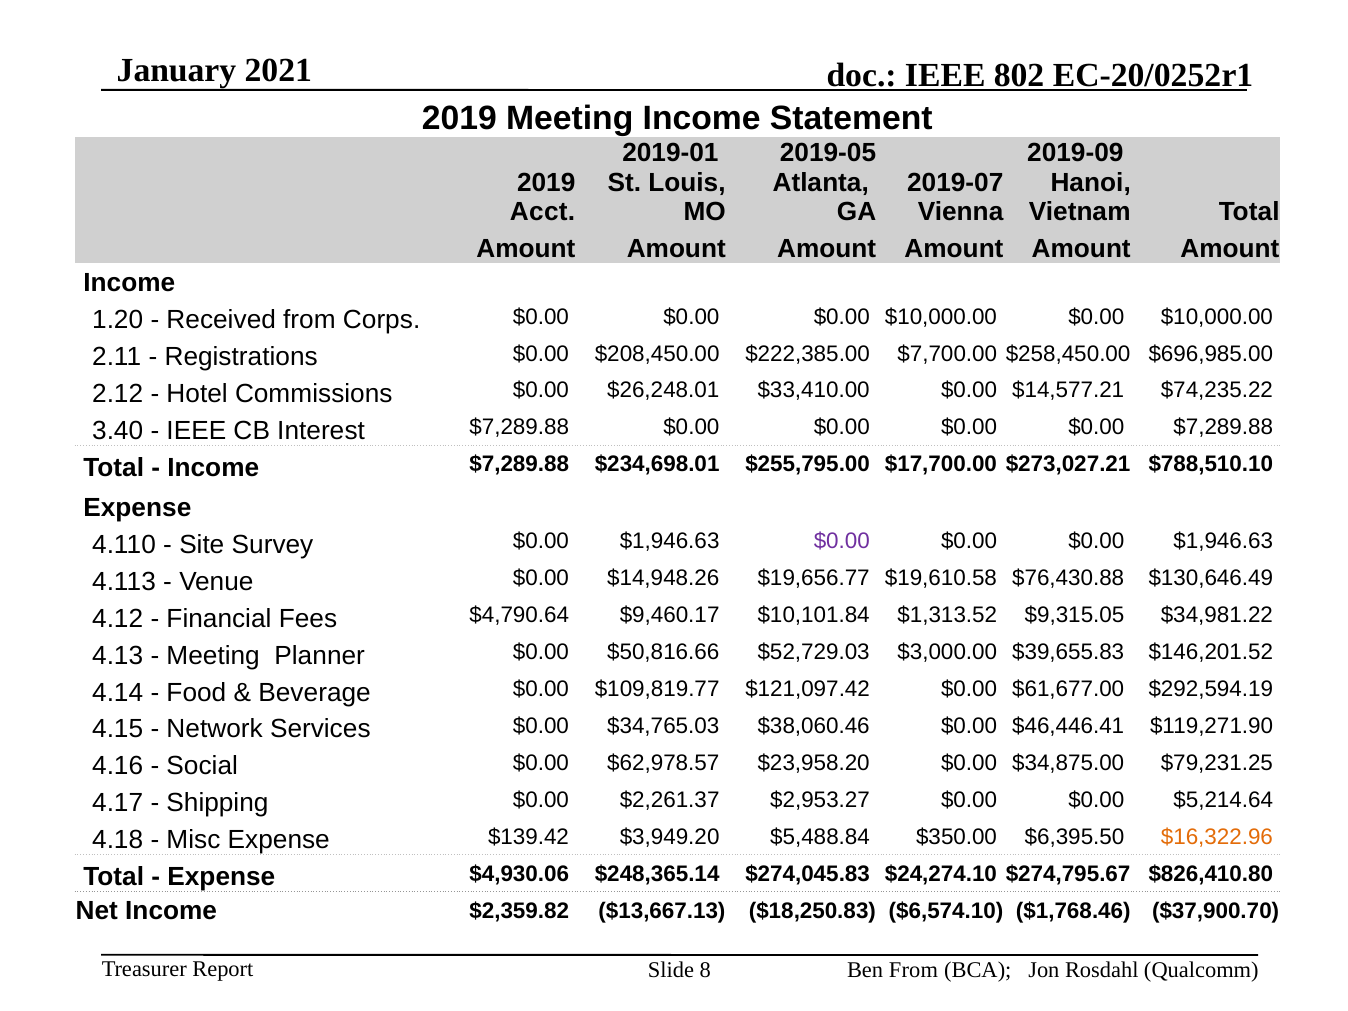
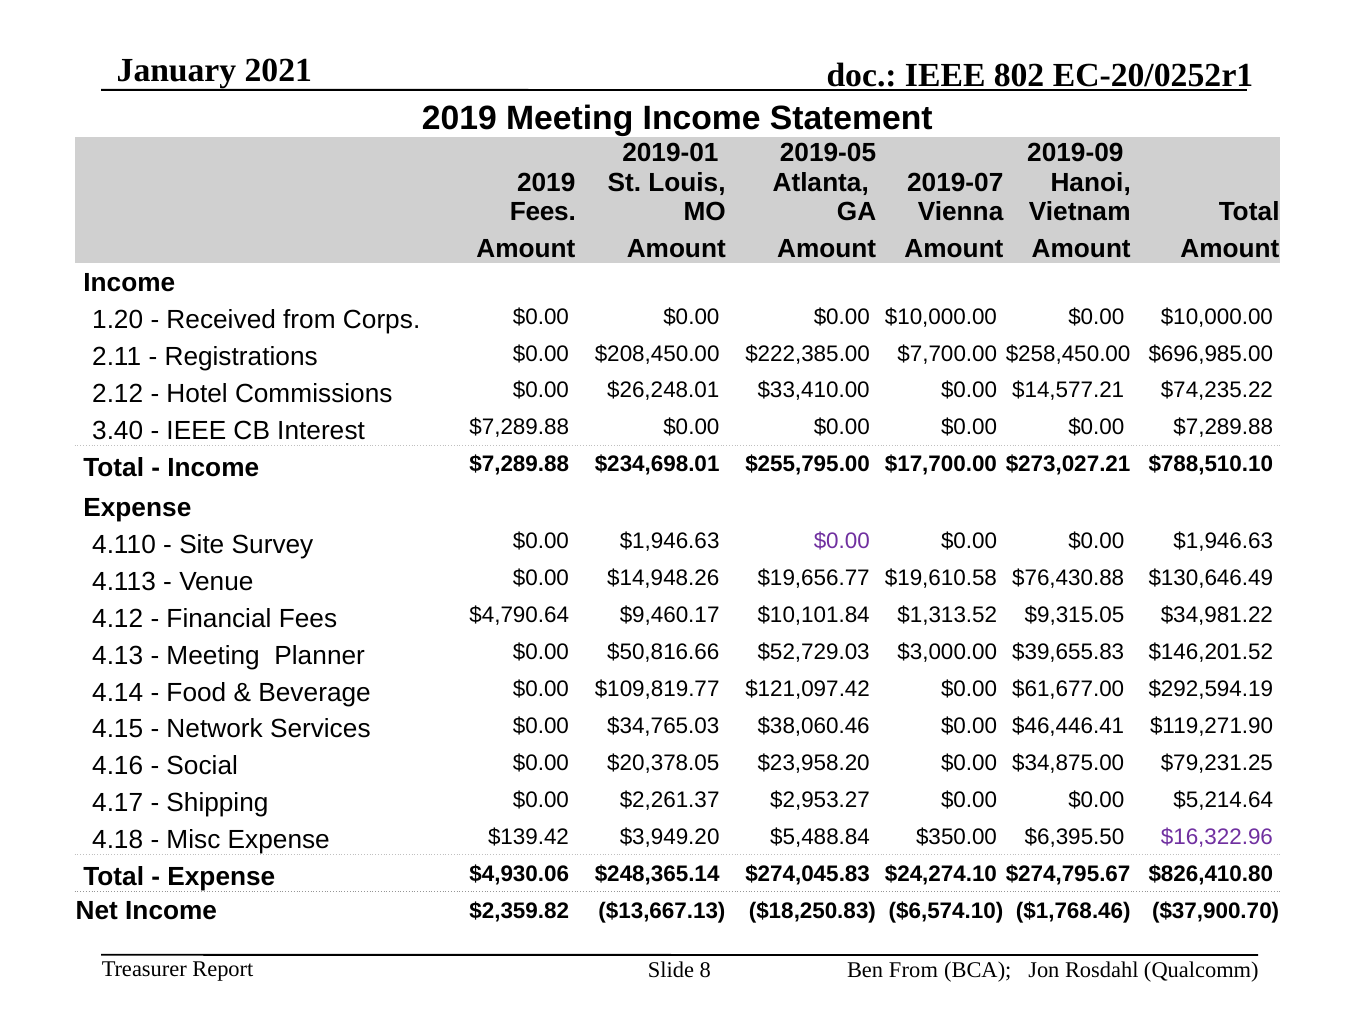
Acct: Acct -> Fees (543, 212)
$62,978.57: $62,978.57 -> $20,378.05 (663, 763)
$16,322.96 colour: orange -> purple (1217, 837)
